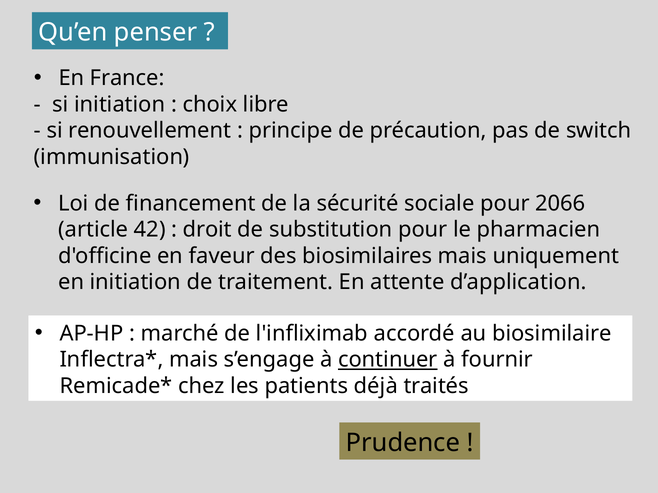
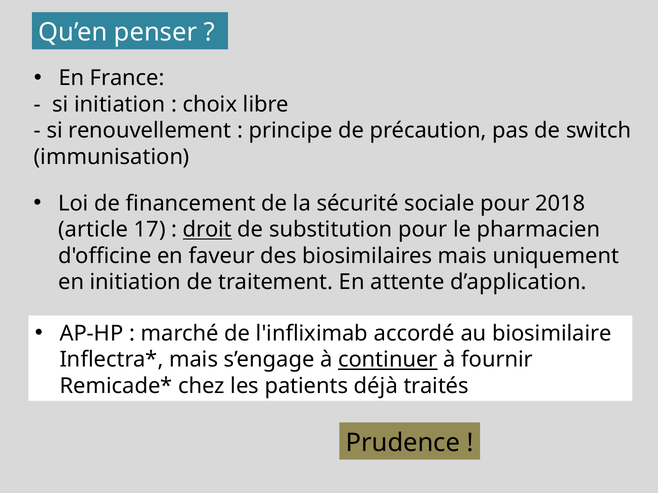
2066: 2066 -> 2018 (560, 204)
42: 42 -> 17 (150, 230)
droit underline: none -> present (207, 230)
